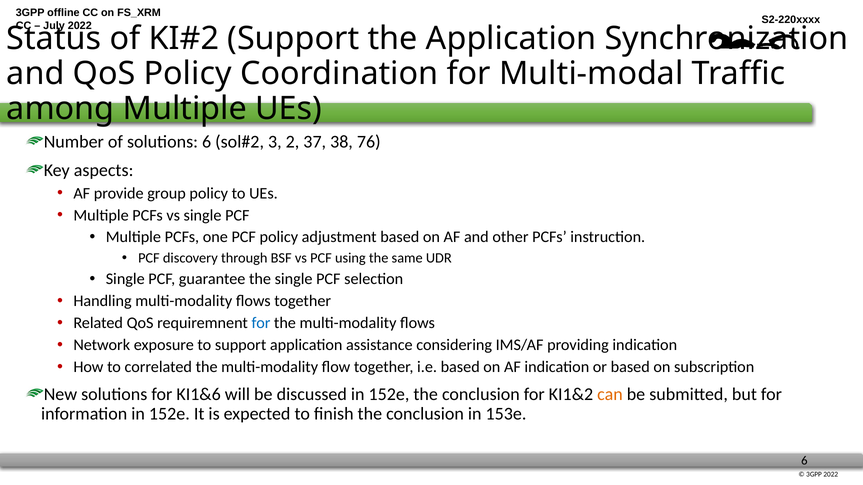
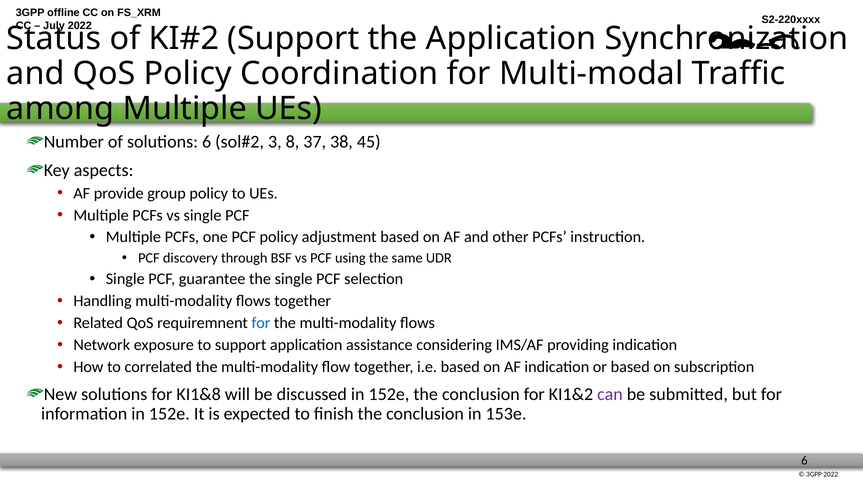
2: 2 -> 8 (292, 142)
76: 76 -> 45 (369, 142)
KI1&6: KI1&6 -> KI1&8 (199, 395)
can colour: orange -> purple (610, 395)
